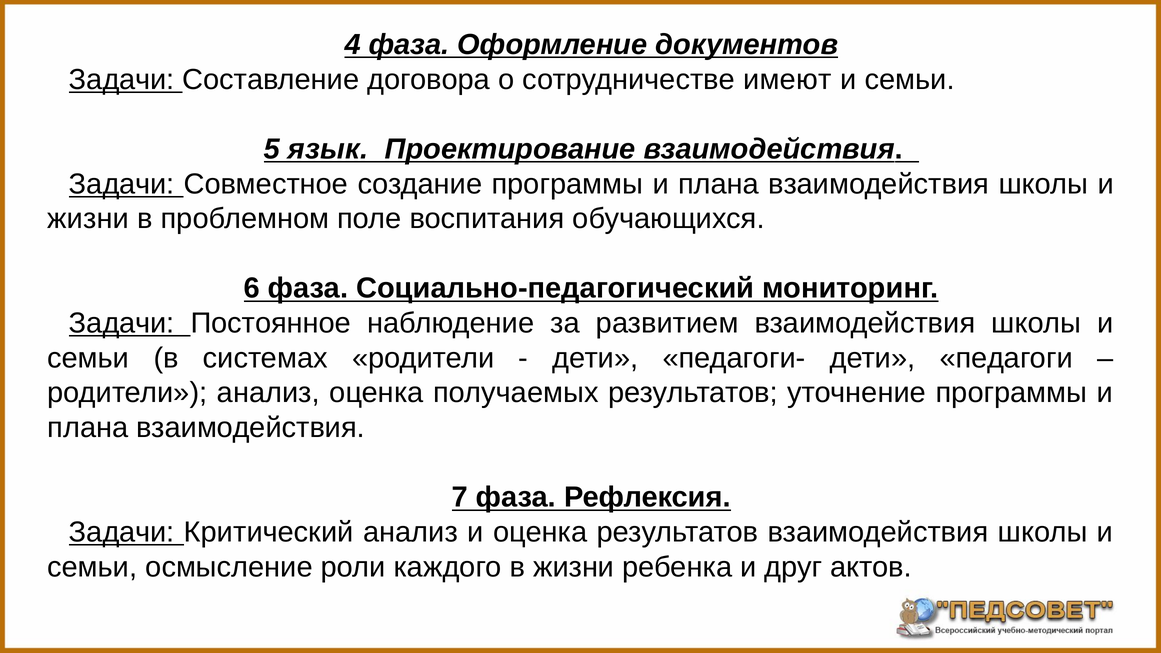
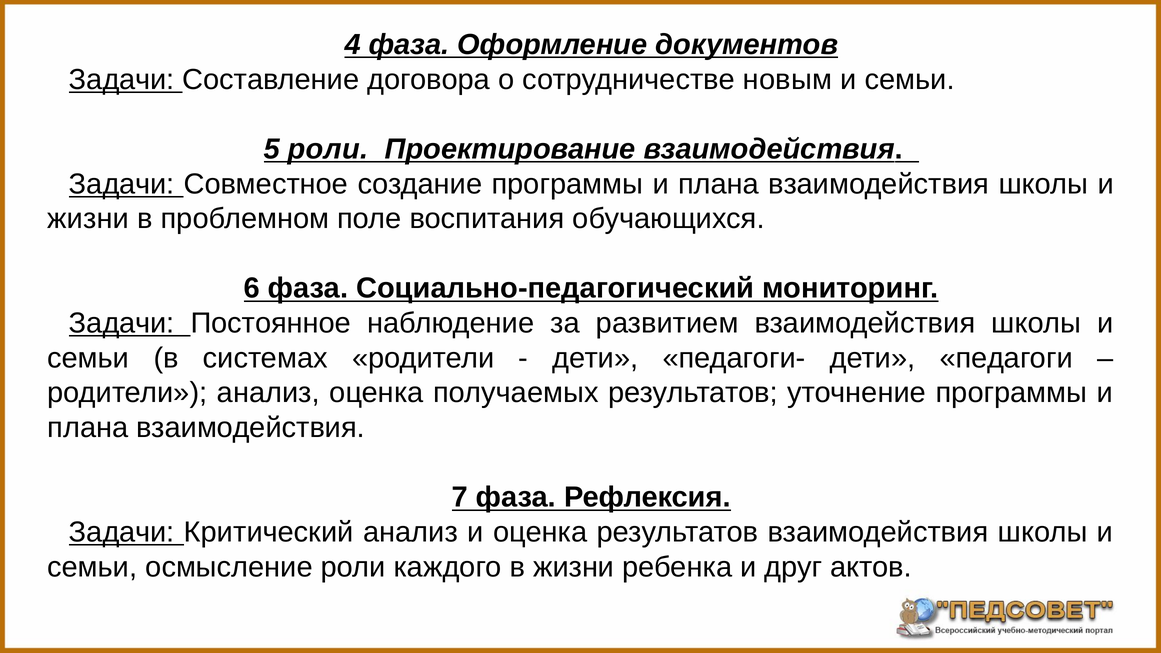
имеют: имеют -> новым (787, 79)
5 язык: язык -> роли (328, 149)
